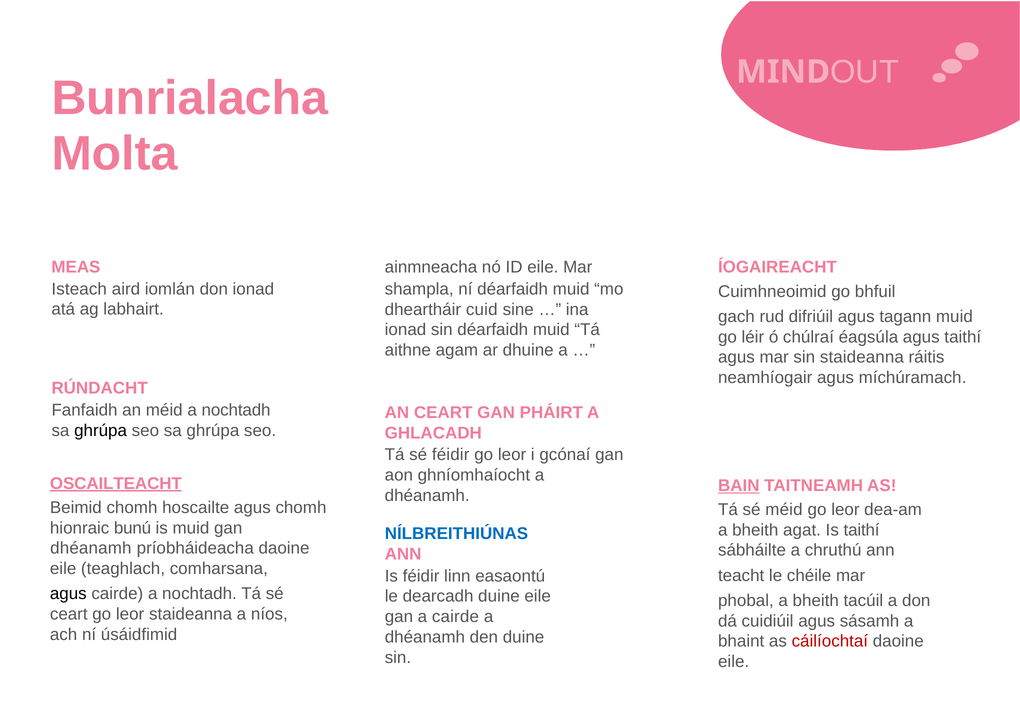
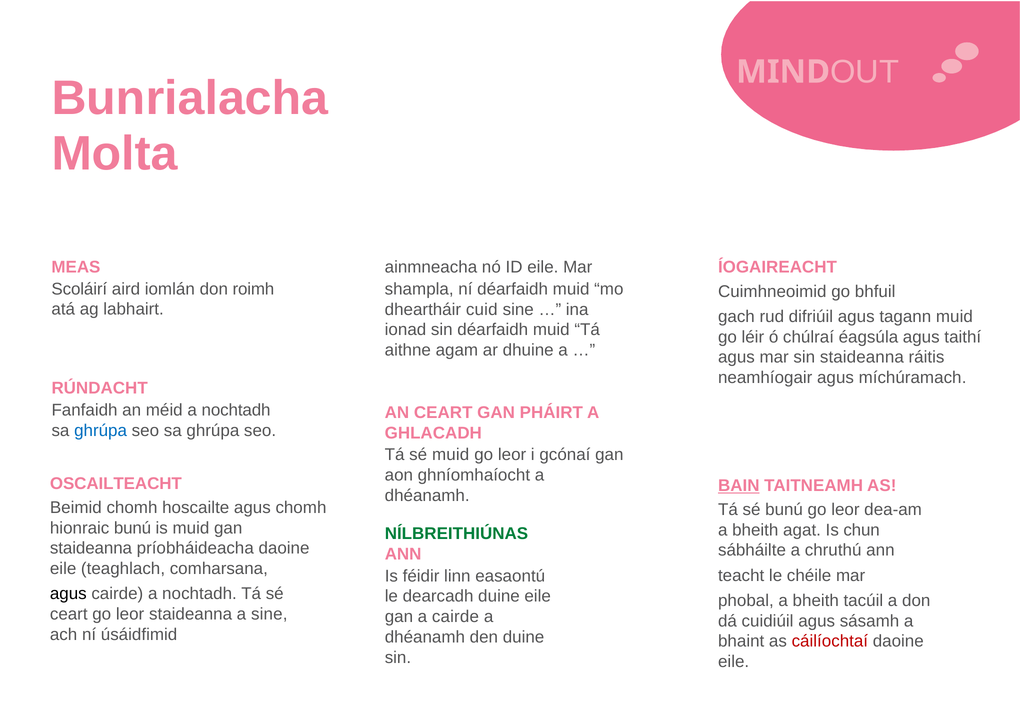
Isteach: Isteach -> Scoláirí (79, 289)
don ionad: ionad -> roimh (253, 289)
ghrúpa colour: black -> blue (101, 431)
sé féidir: féidir -> muid (451, 455)
OSCAILTEACHT underline: present -> none (116, 483)
sé méid: méid -> bunú (784, 510)
Is taithí: taithí -> chun (862, 530)
NÍLBREITHIÚNAS colour: blue -> green (456, 534)
dhéanamh: dhéanamh -> staideanna (91, 548)
a níos: níos -> sine (269, 614)
